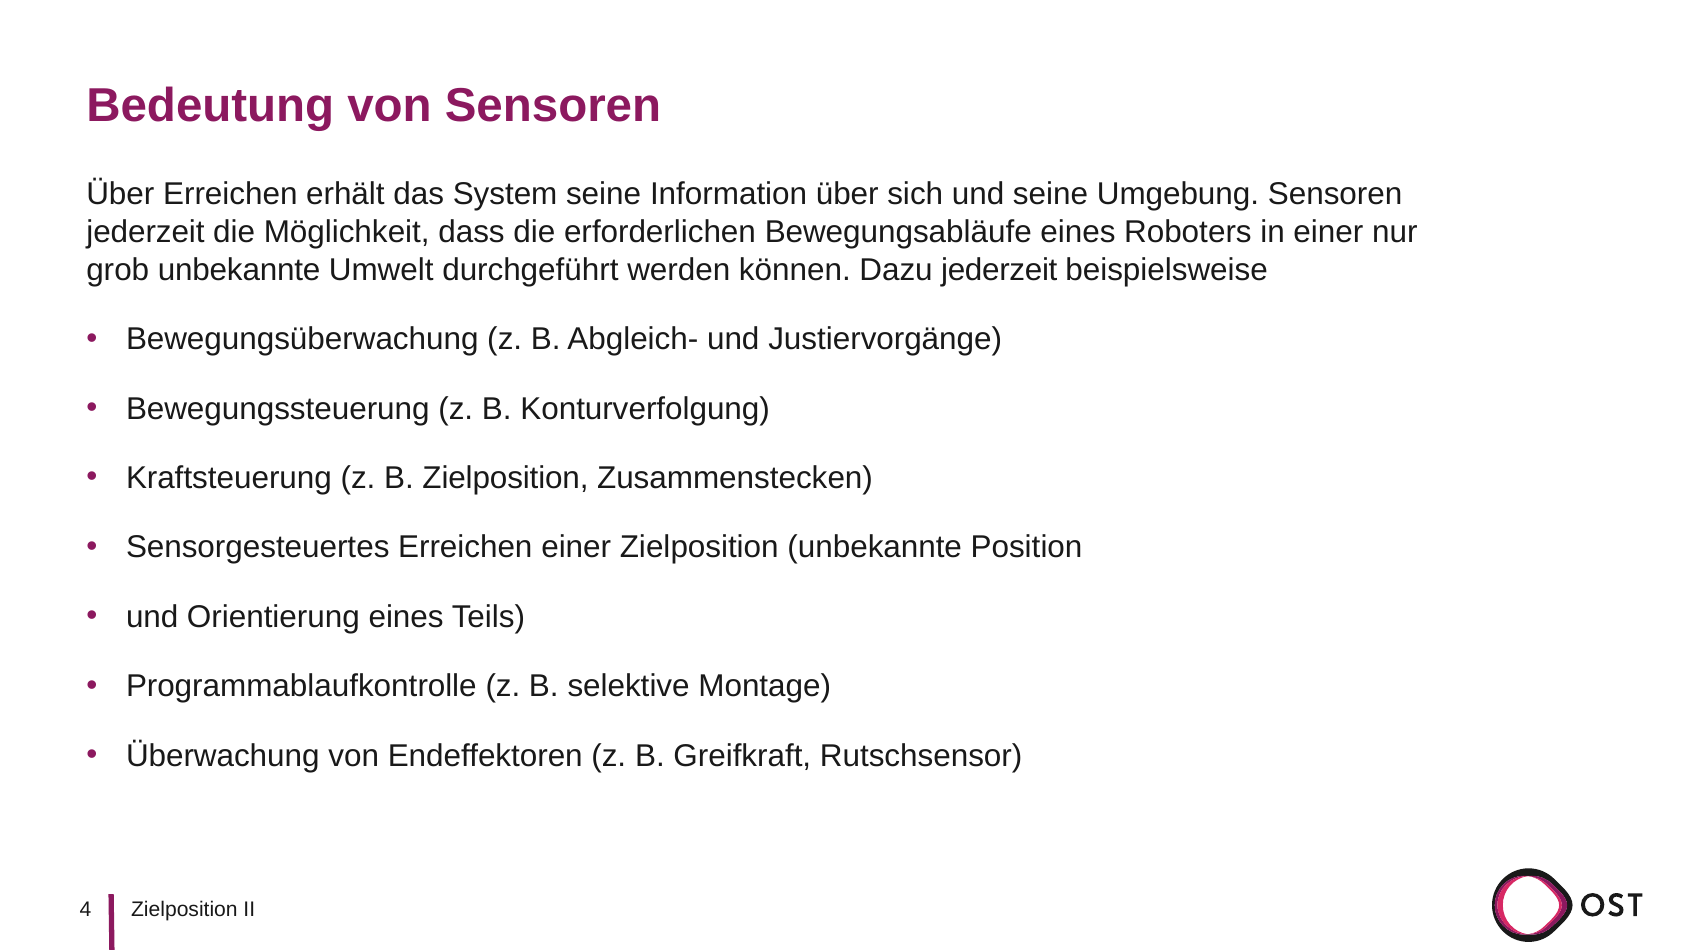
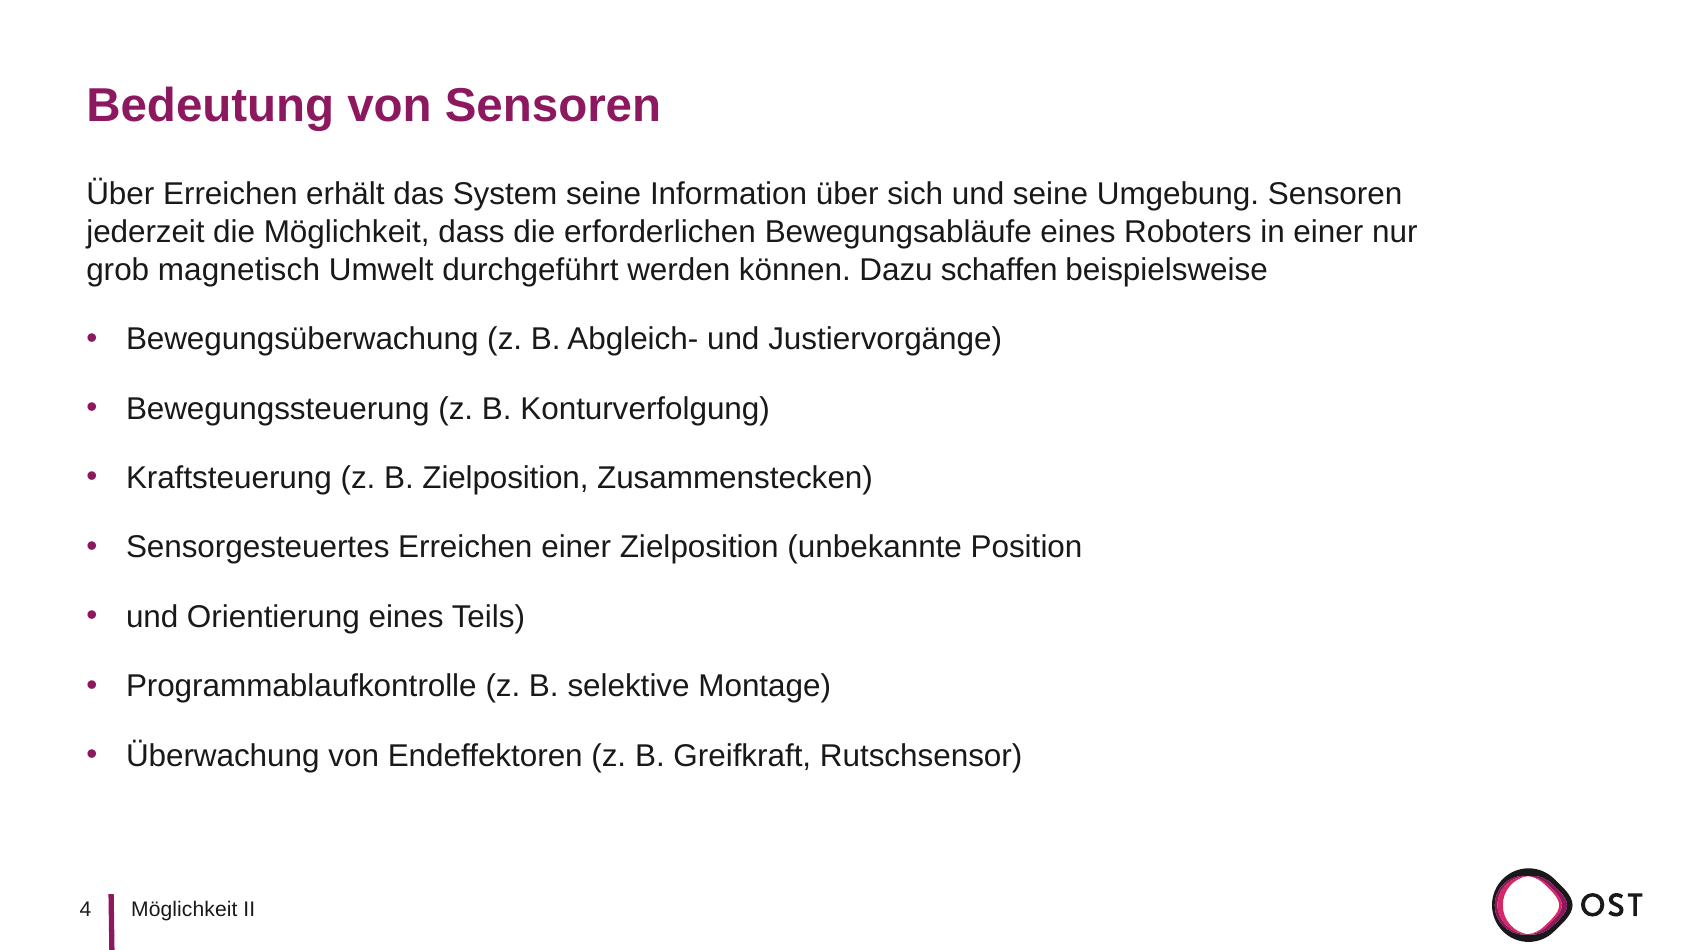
grob unbekannte: unbekannte -> magnetisch (239, 270)
Dazu jederzeit: jederzeit -> schaffen (999, 270)
Zielposition: Zielposition -> Möglichkeit (184, 909)
